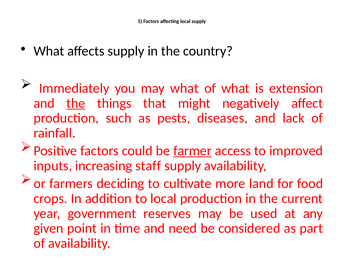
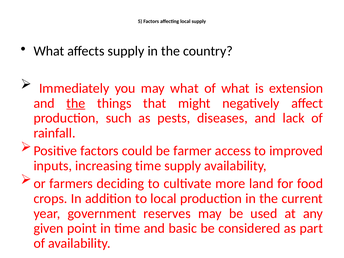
farmer underline: present -> none (192, 151)
increasing staff: staff -> time (148, 166)
need: need -> basic (183, 228)
